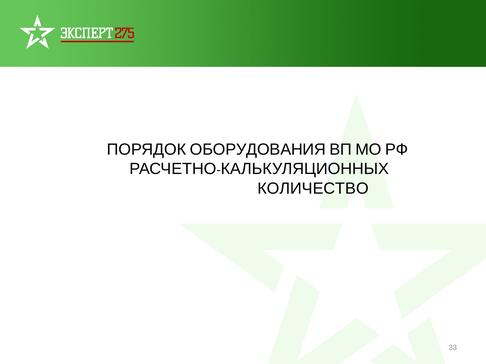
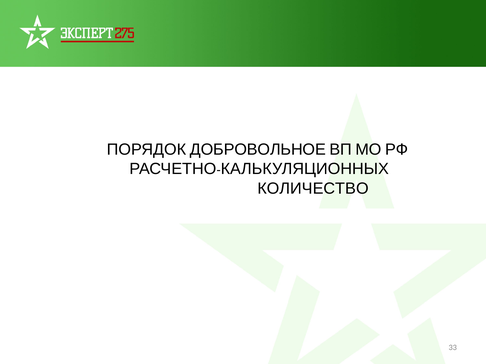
ОБОРУДОВАНИЯ: ОБОРУДОВАНИЯ -> ДОБРОВОЛЬНОЕ (258, 150)
